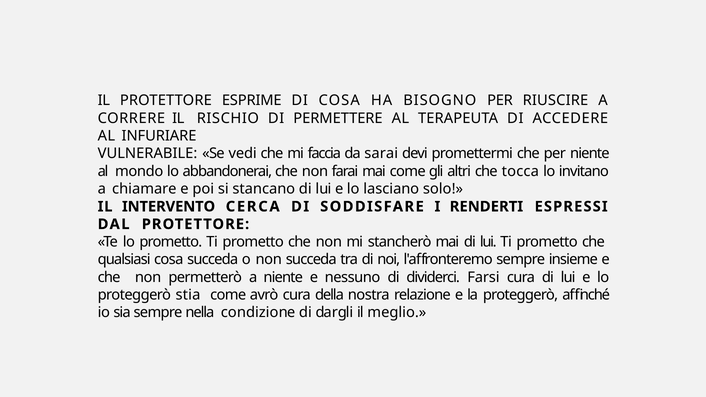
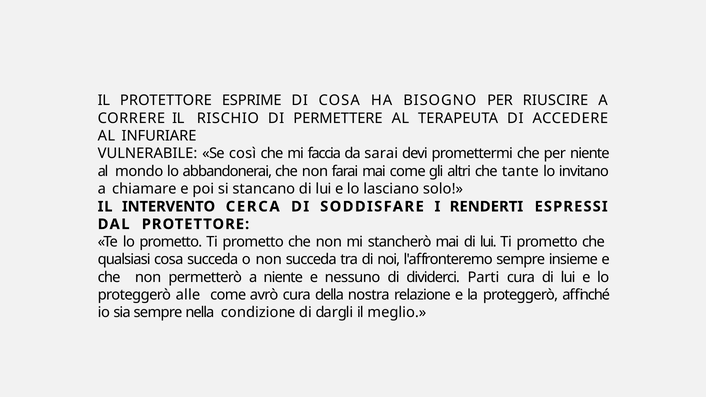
vedi: vedi -> così (243, 154)
tocca: tocca -> tante (520, 171)
Farsi: Farsi -> Parti (483, 277)
stia: stia -> alle (188, 295)
